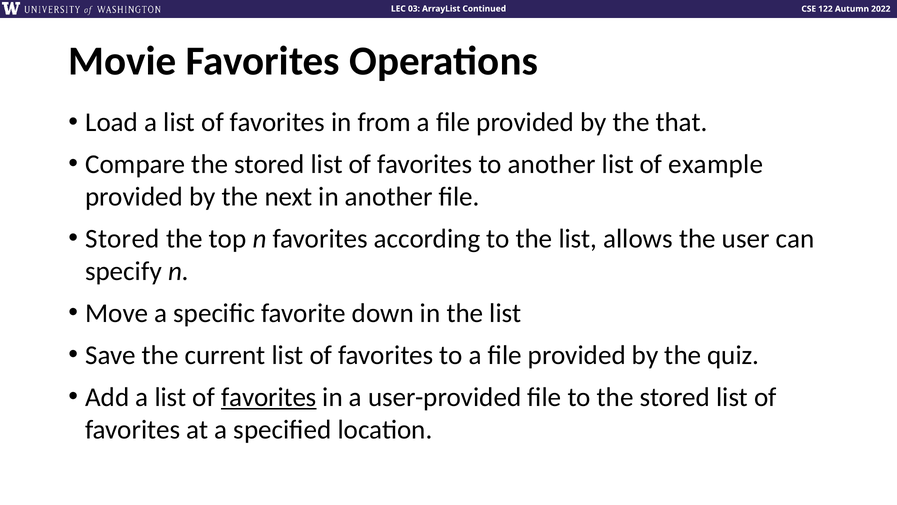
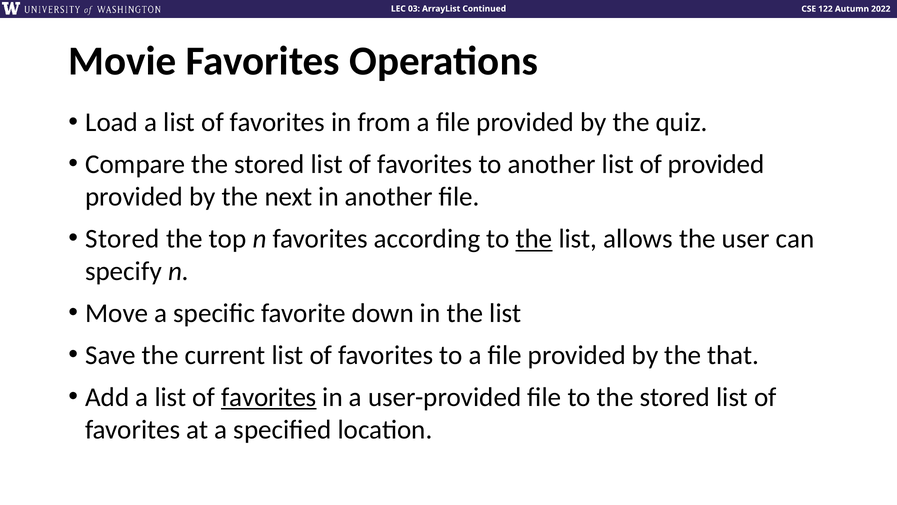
that: that -> quiz (682, 122)
of example: example -> provided (716, 164)
the underline: none -> present (534, 239)
quiz: quiz -> that (733, 355)
